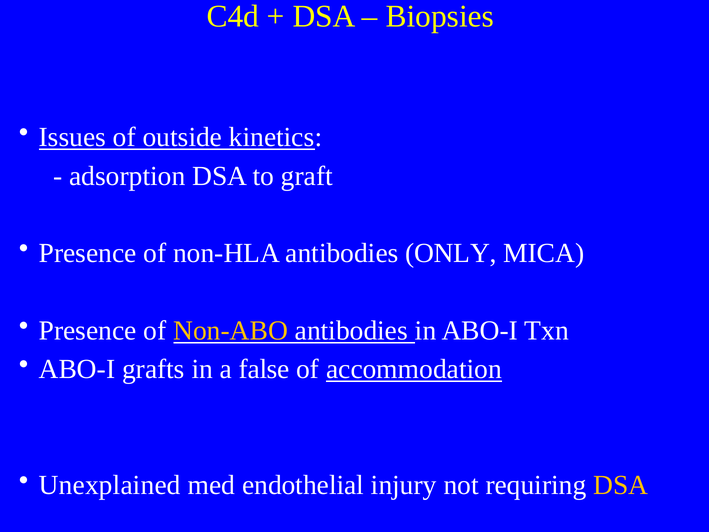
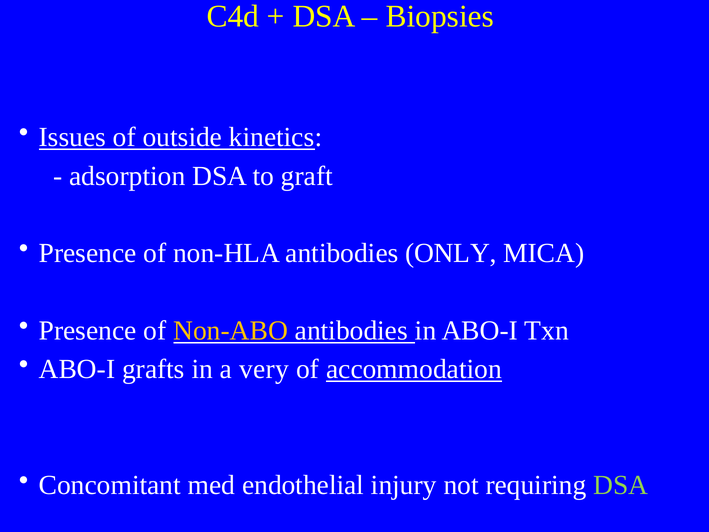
false: false -> very (264, 369)
Unexplained: Unexplained -> Concomitant (110, 485)
DSA colour: yellow -> light green (621, 485)
